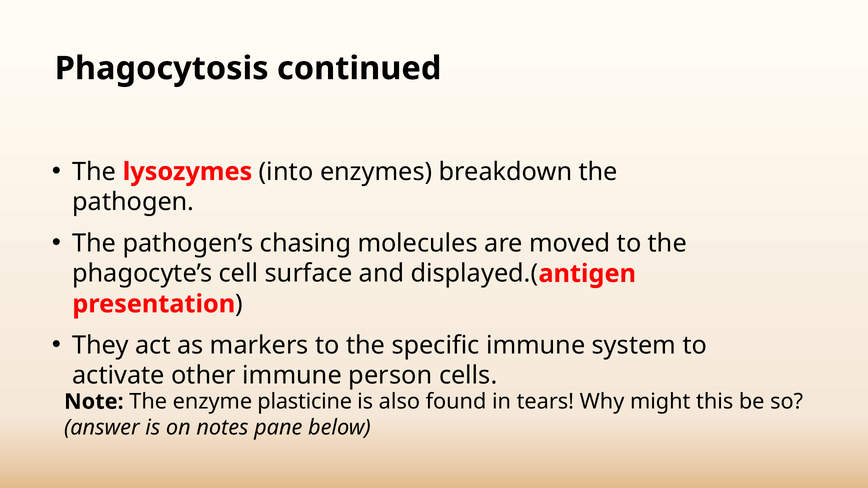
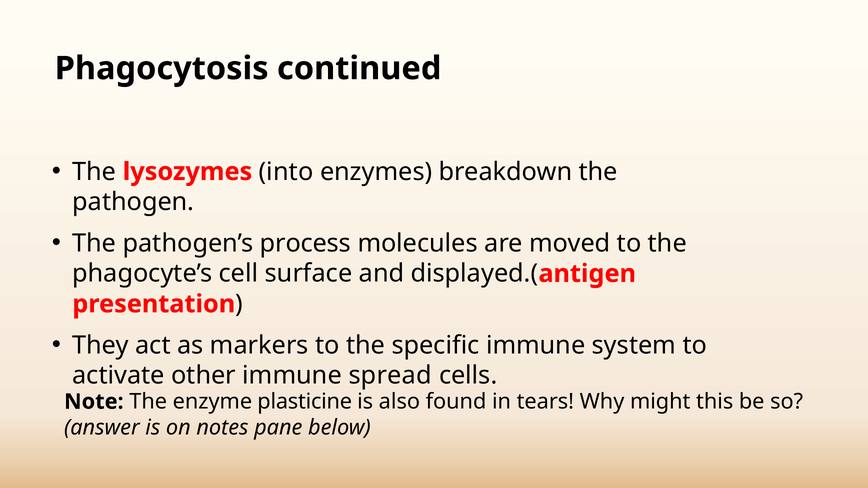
chasing: chasing -> process (306, 243)
person: person -> spread (390, 376)
